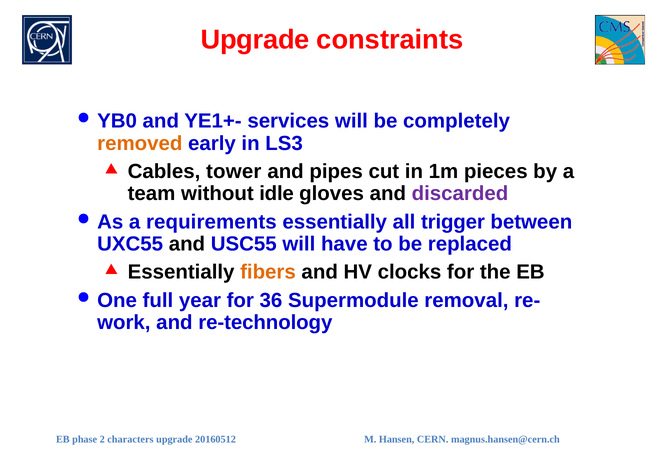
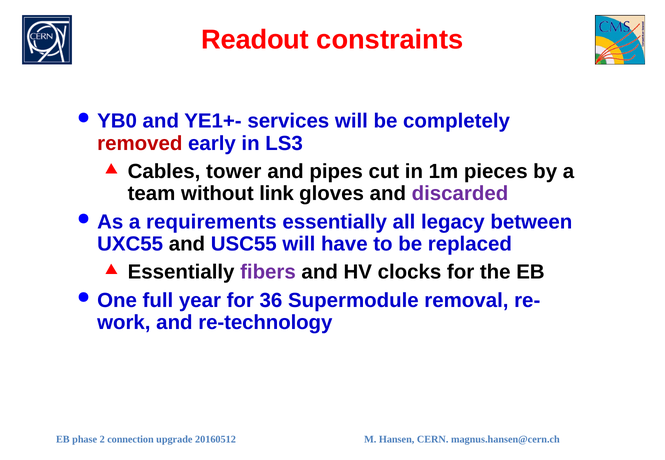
Upgrade: Upgrade -> Readout (255, 40)
removed colour: orange -> red (140, 143)
idle: idle -> link (277, 194)
trigger: trigger -> legacy (453, 222)
fibers colour: orange -> purple (268, 272)
characters: characters -> connection (130, 440)
